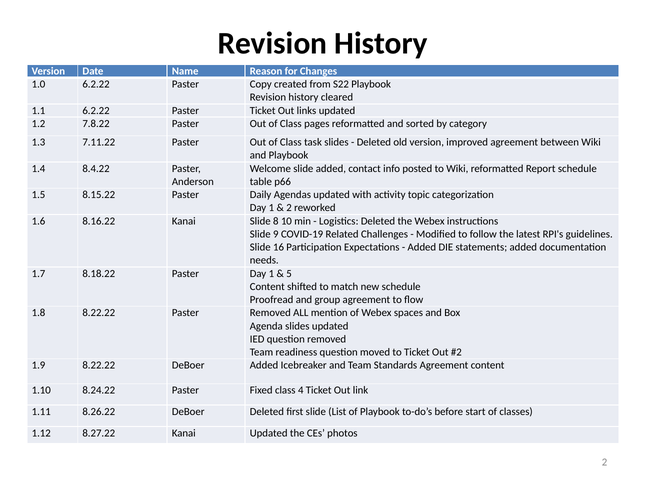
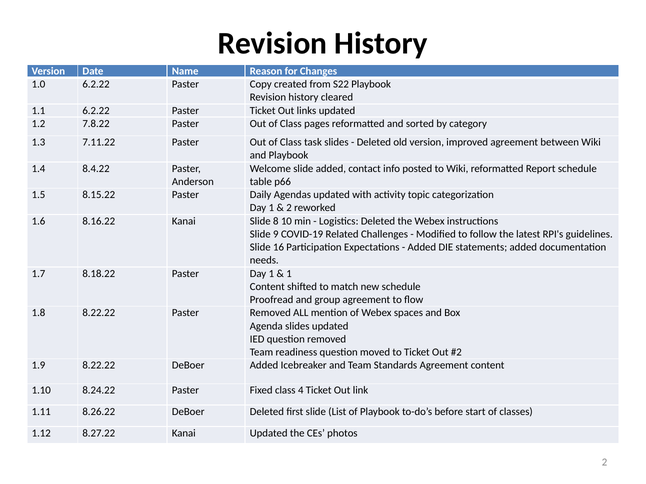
5: 5 -> 1 (289, 274)
